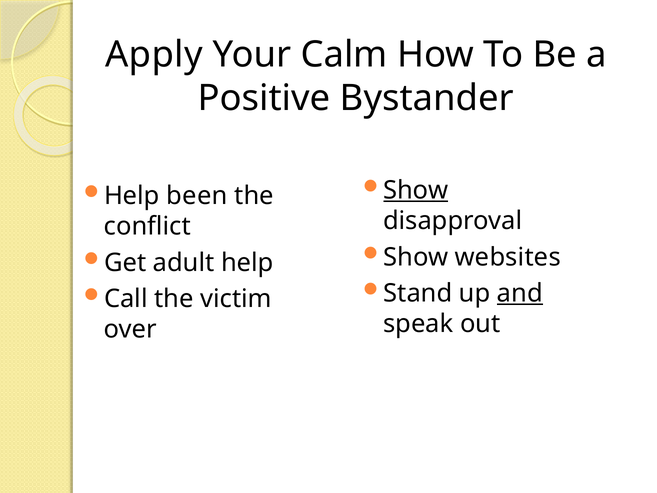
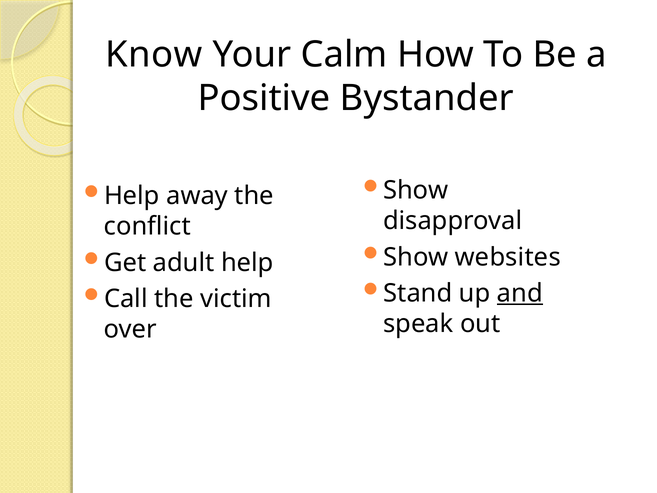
Apply: Apply -> Know (154, 55)
Show underline: present -> none (416, 190)
been: been -> away (197, 196)
